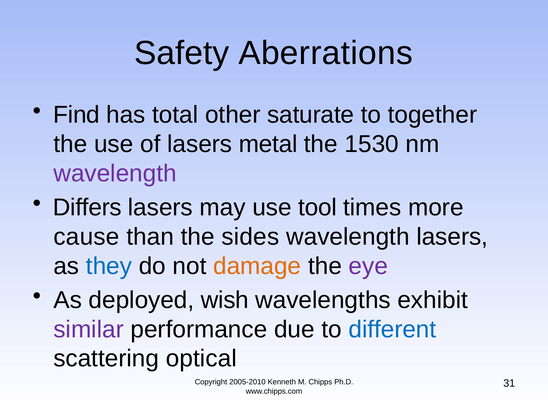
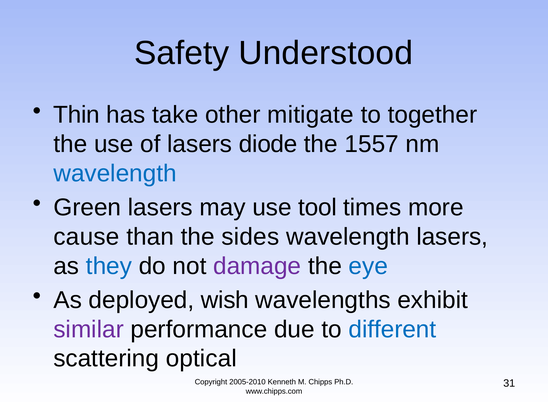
Aberrations: Aberrations -> Understood (326, 53)
Find: Find -> Thin (77, 115)
total: total -> take (175, 115)
saturate: saturate -> mitigate (311, 115)
metal: metal -> diode (268, 144)
1530: 1530 -> 1557 (372, 144)
wavelength colour: purple -> blue (115, 173)
Differs: Differs -> Green (87, 208)
damage colour: orange -> purple (257, 266)
eye colour: purple -> blue (368, 266)
